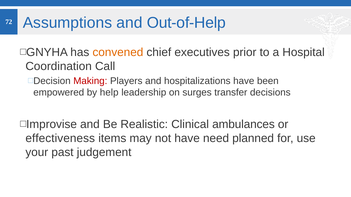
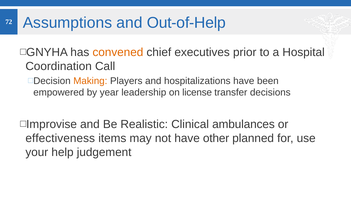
Making colour: red -> orange (90, 81)
help: help -> year (109, 93)
surges: surges -> license (197, 93)
need: need -> other (216, 139)
past: past -> help (62, 153)
